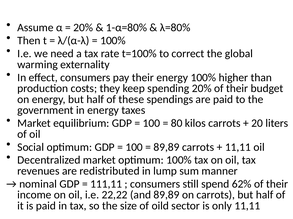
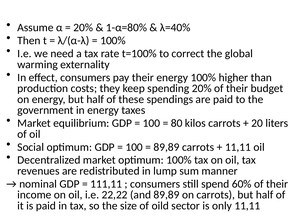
λ=80%: λ=80% -> λ=40% (175, 28)
62%: 62% -> 60% (242, 185)
